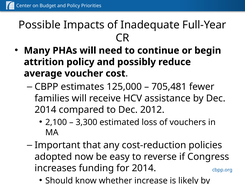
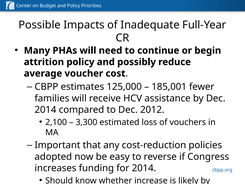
705,481: 705,481 -> 185,001 (169, 87)
